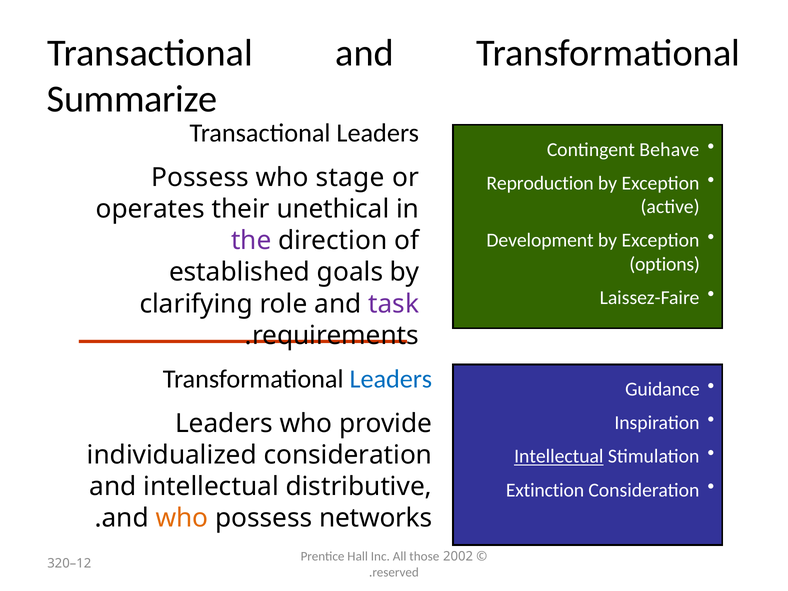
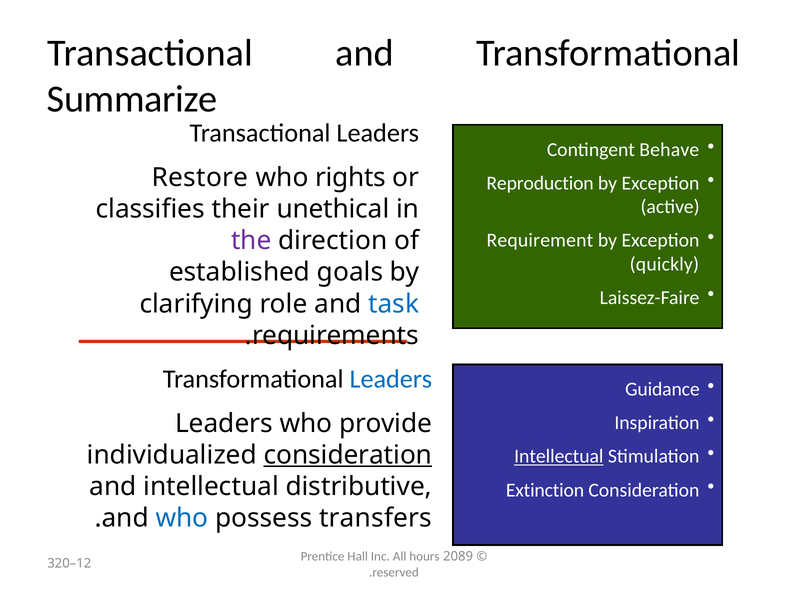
Possess: Possess -> Restore (200, 178)
stage: stage -> rights (350, 178)
operates: operates -> classifies (150, 209)
Development: Development -> Requirement (540, 240)
options: options -> quickly (664, 264)
task colour: purple -> blue (394, 304)
consideration underline: none -> present (348, 455)
who colour: orange -> blue (182, 518)
networks: networks -> transfers (376, 518)
those: those -> hours (424, 557)
2002: 2002 -> 2089 (458, 557)
